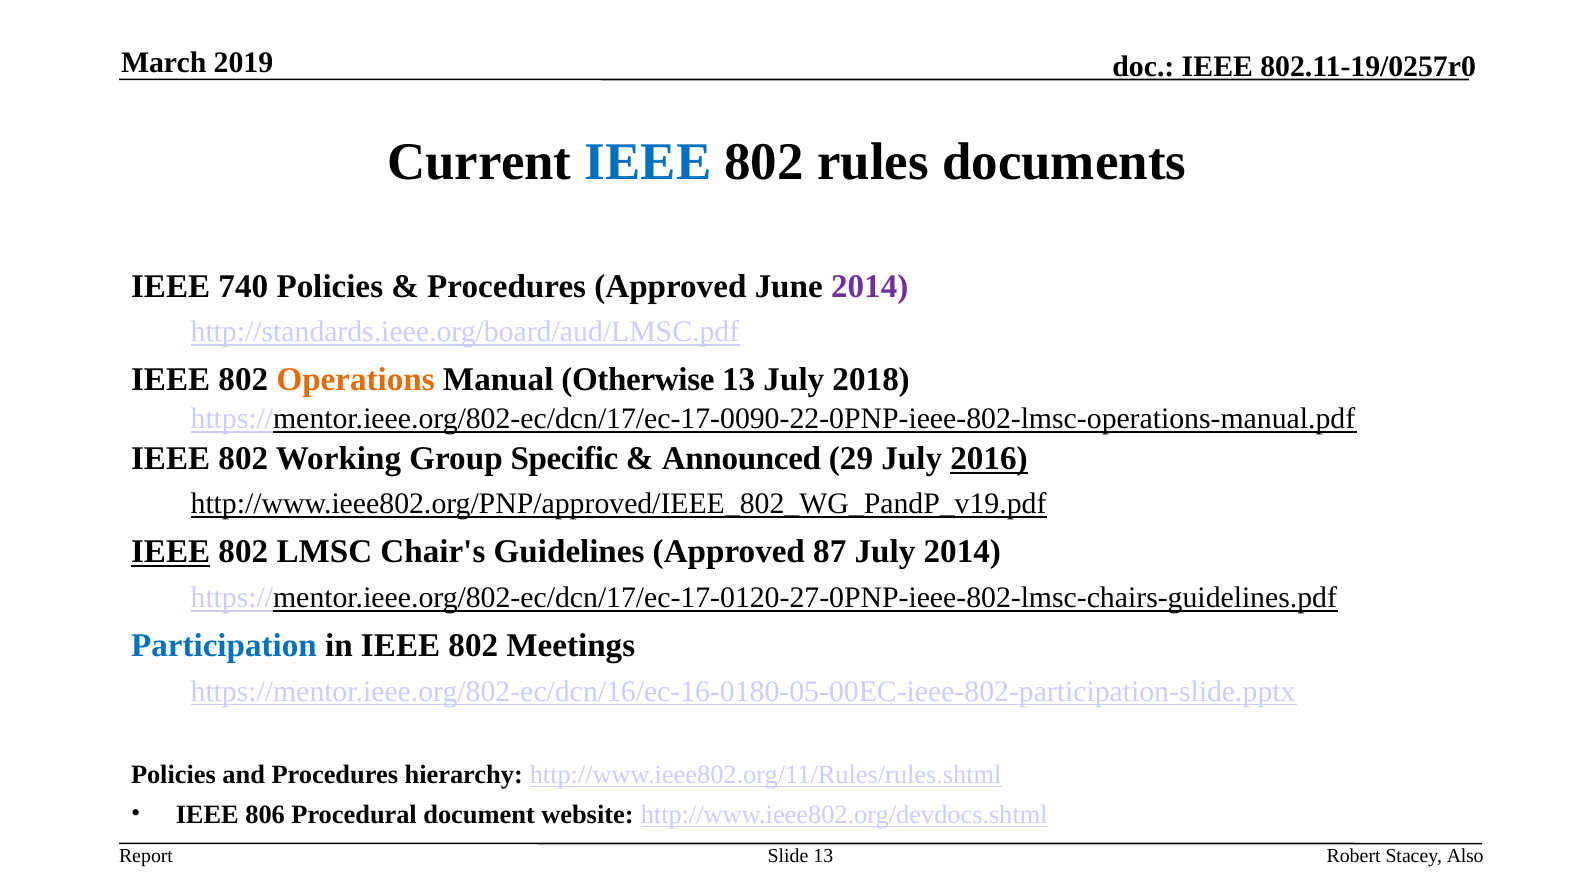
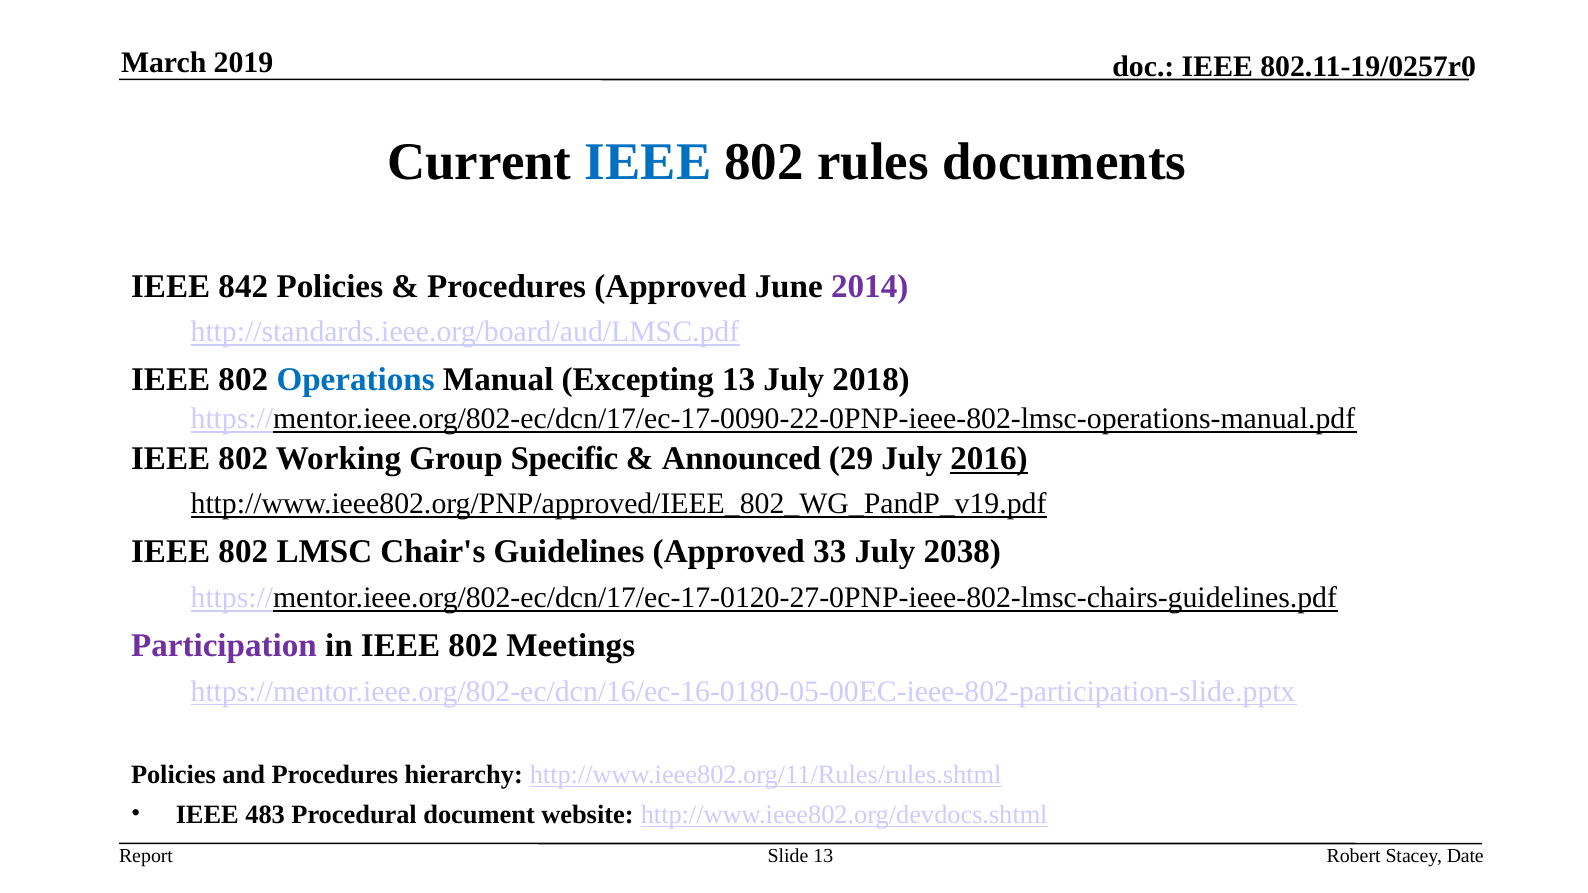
740: 740 -> 842 (243, 286)
Operations colour: orange -> blue (356, 380)
Otherwise: Otherwise -> Excepting (638, 380)
IEEE underline: present -> none (171, 552)
87: 87 -> 33 (830, 552)
July 2014: 2014 -> 2038 (962, 552)
Participation colour: blue -> purple (224, 646)
806: 806 -> 483 (265, 815)
Also: Also -> Date (1465, 857)
